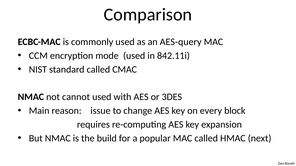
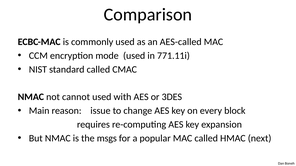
AES-query: AES-query -> AES-called (181, 42)
842.11i: 842.11i -> 771.11i (173, 56)
build: build -> msgs (107, 139)
